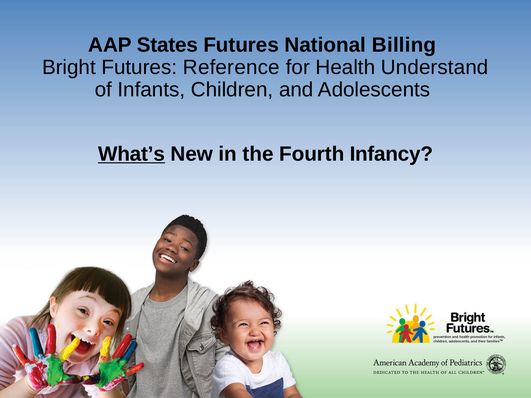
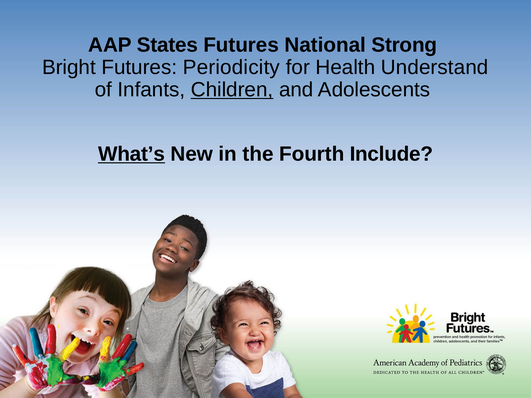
Billing: Billing -> Strong (404, 45)
Reference: Reference -> Periodicity (231, 67)
Children underline: none -> present (232, 90)
Infancy: Infancy -> Include (391, 154)
